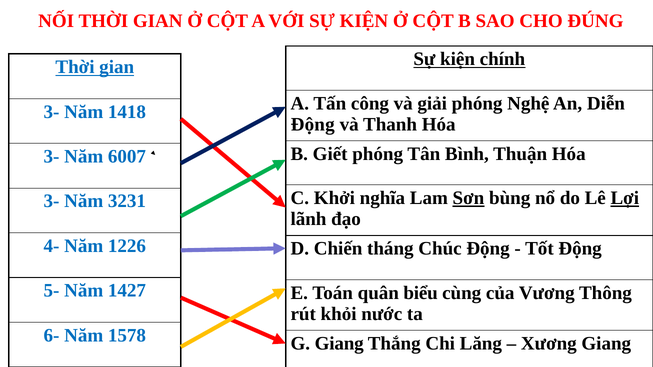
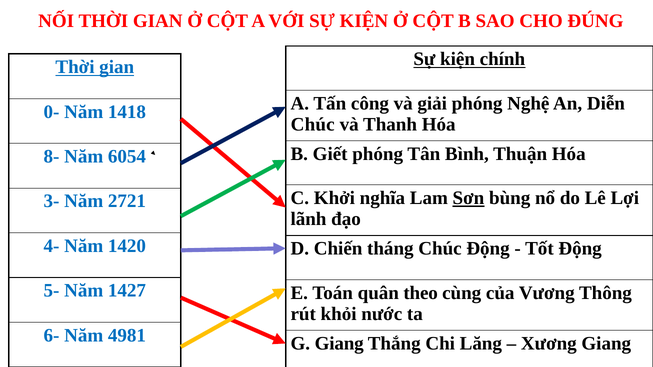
3-: 3- -> 0- (52, 112)
Động: Động -> Chúc (313, 124)
3-: 3- -> 8- (52, 157)
6007: 6007 -> 6054 (127, 157)
Lợi underline: present -> none (625, 198)
3231: 3231 -> 2721 (127, 201)
1226: 1226 -> 1420 (127, 246)
biểu: biểu -> theo (421, 293)
1578: 1578 -> 4981 (127, 336)
